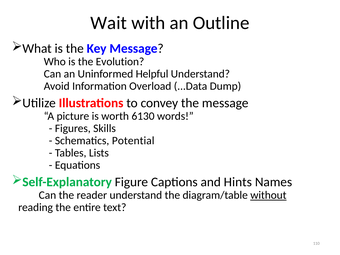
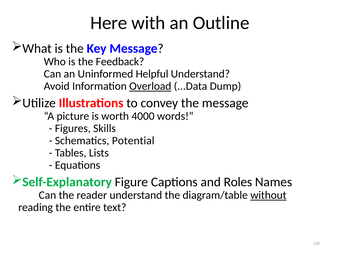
Wait: Wait -> Here (109, 23)
Evolution: Evolution -> Feedback (120, 62)
Overload underline: none -> present (150, 86)
6130: 6130 -> 4000 (143, 116)
Hints: Hints -> Roles (238, 182)
